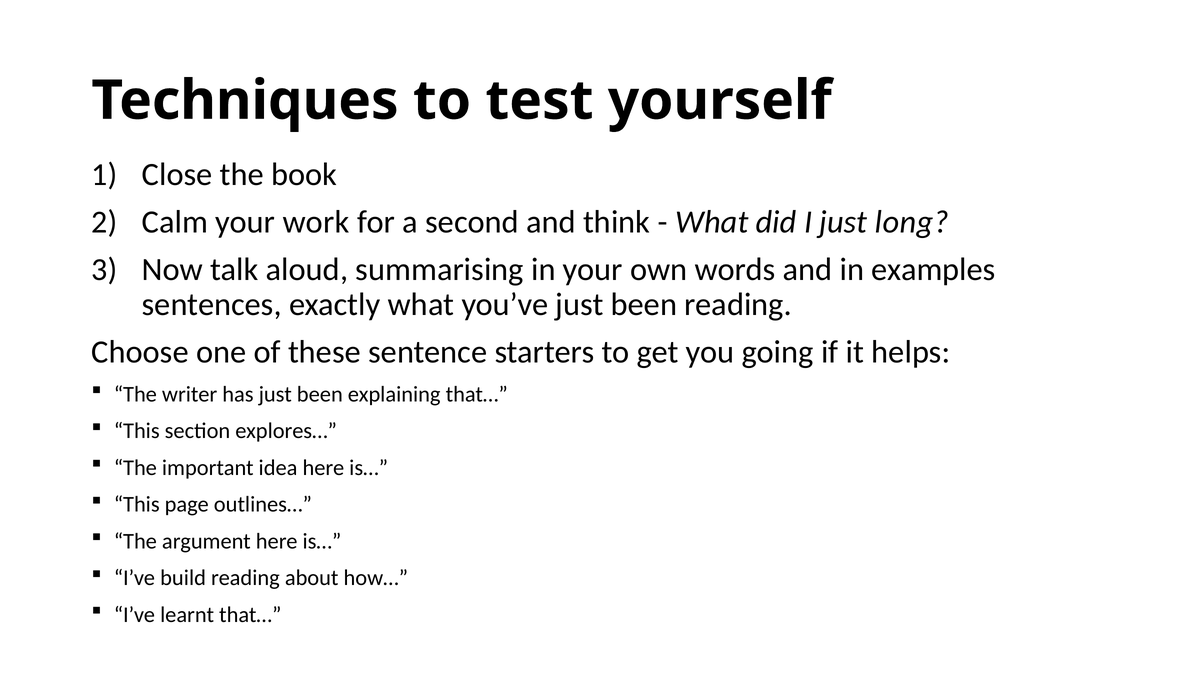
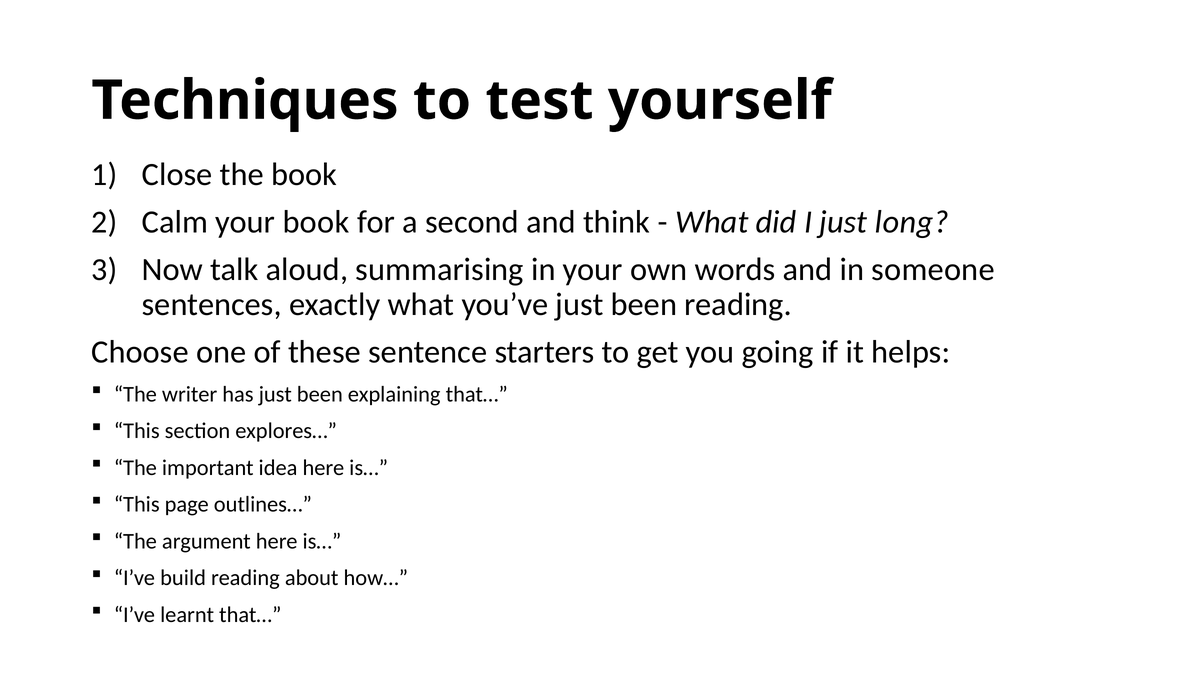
your work: work -> book (316, 222)
examples: examples -> someone (933, 269)
